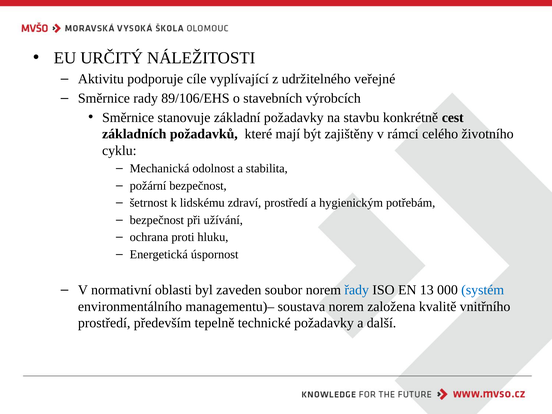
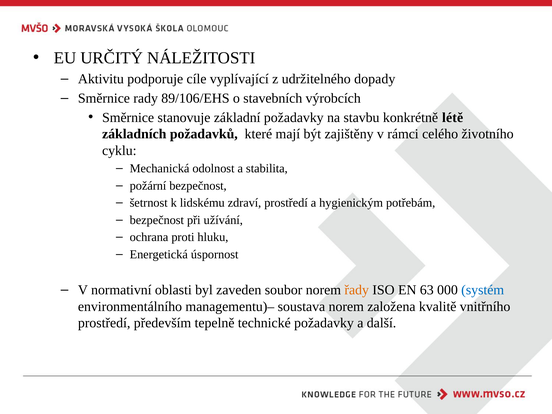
veřejné: veřejné -> dopady (375, 79)
cest: cest -> létě (453, 118)
řady colour: blue -> orange (357, 290)
13: 13 -> 63 (427, 290)
